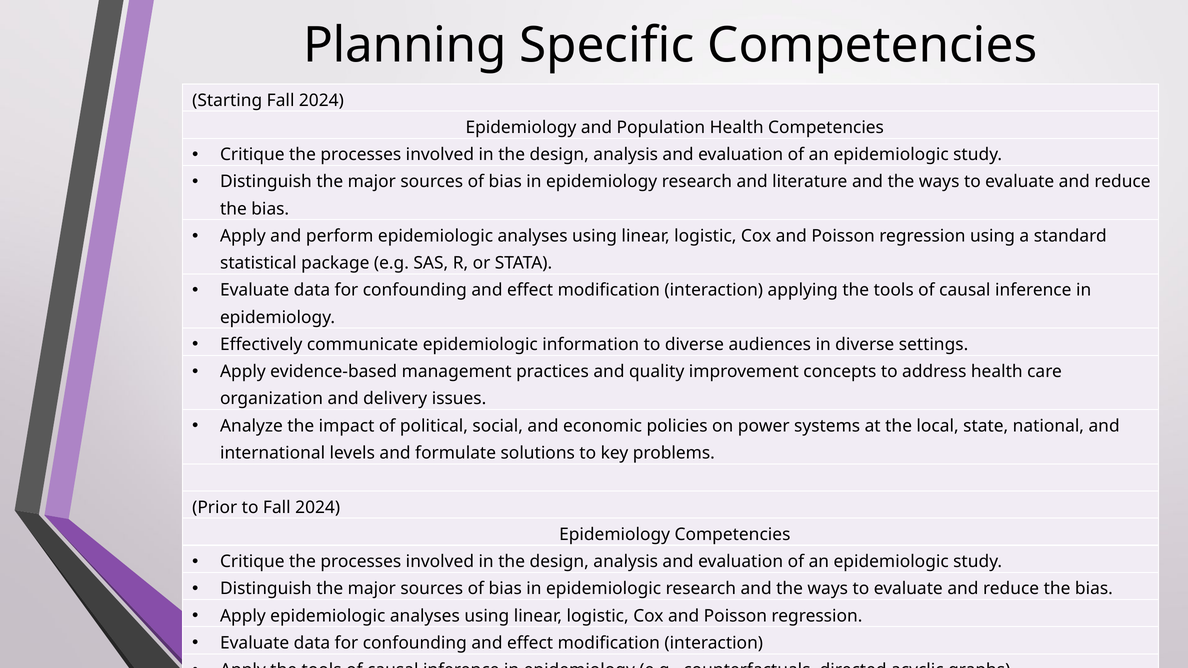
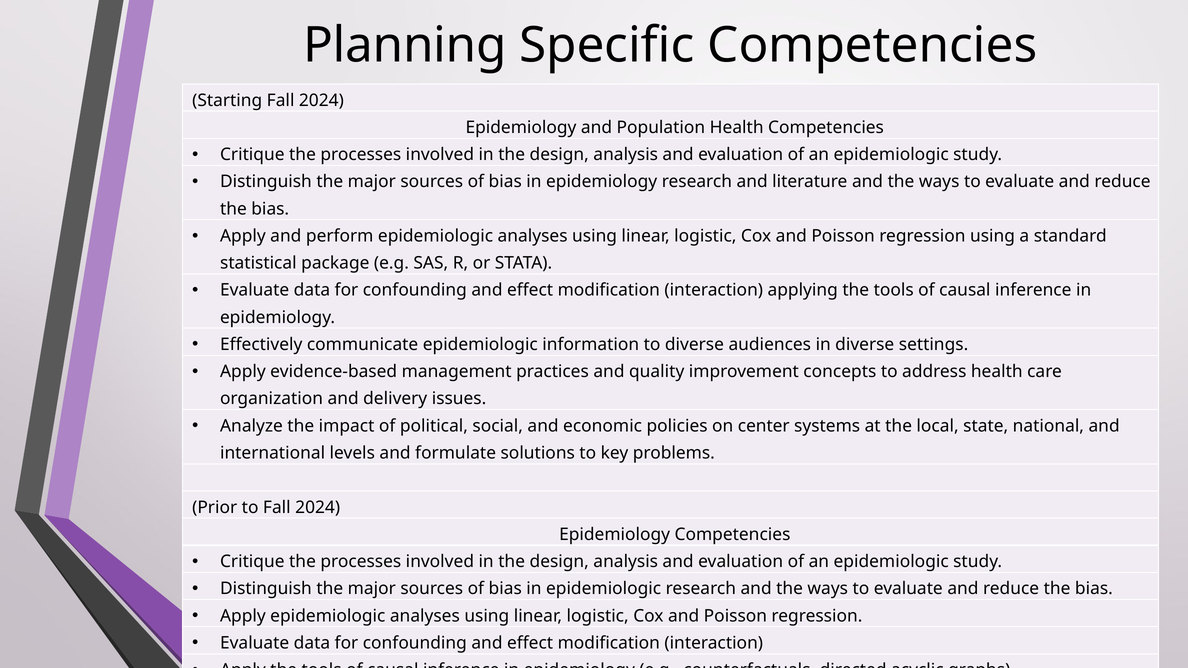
power: power -> center (764, 426)
